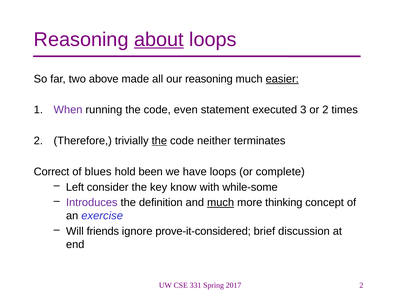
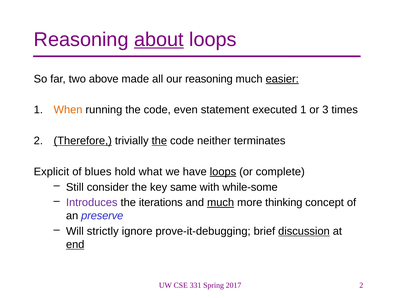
When colour: purple -> orange (68, 110)
executed 3: 3 -> 1 (303, 110)
or 2: 2 -> 3 (325, 110)
Therefore underline: none -> present (83, 141)
Correct: Correct -> Explicit (51, 172)
been: been -> what (151, 172)
loops underline: none -> present (223, 172)
Left: Left -> Still (75, 187)
know: know -> same (184, 187)
definition: definition -> iterations (161, 202)
exercise: exercise -> preserve (102, 216)
friends: friends -> strictly (103, 231)
prove-it-considered: prove-it-considered -> prove-it-debugging (203, 231)
discussion underline: none -> present (304, 231)
end underline: none -> present (75, 244)
